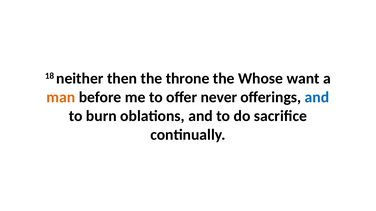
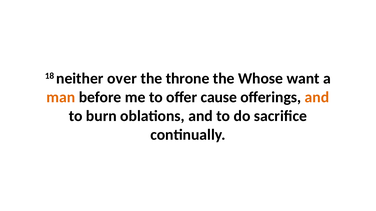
then: then -> over (122, 79)
never: never -> cause (219, 97)
and colour: blue -> orange (317, 97)
